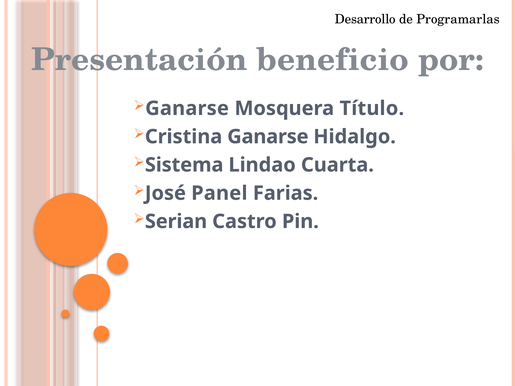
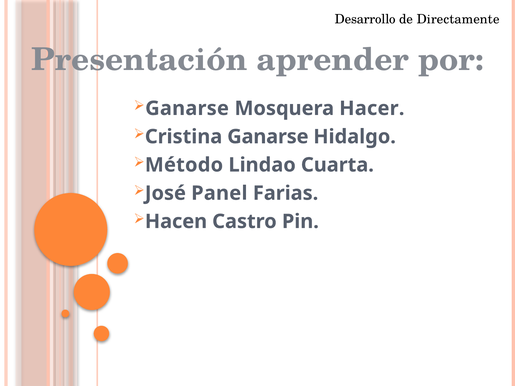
Programarlas: Programarlas -> Directamente (458, 19)
beneficio: beneficio -> aprender (333, 60)
Título: Título -> Hacer (372, 108)
Sistema: Sistema -> Método (184, 165)
Serian: Serian -> Hacen (176, 222)
